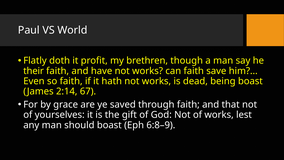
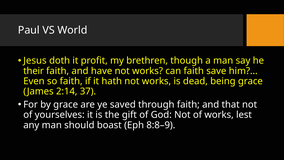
Flatly: Flatly -> Jesus (35, 61)
being boast: boast -> grace (250, 81)
67: 67 -> 37 (88, 91)
6:8–9: 6:8–9 -> 8:8–9 (161, 125)
